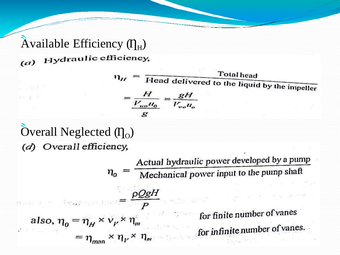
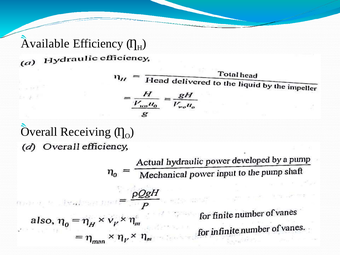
Neglected: Neglected -> Receiving (86, 132)
